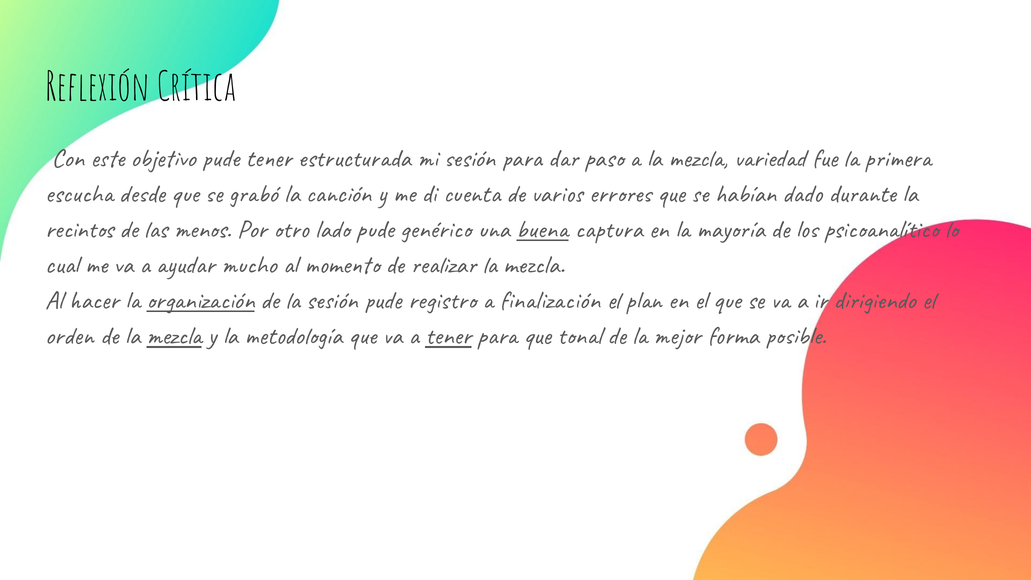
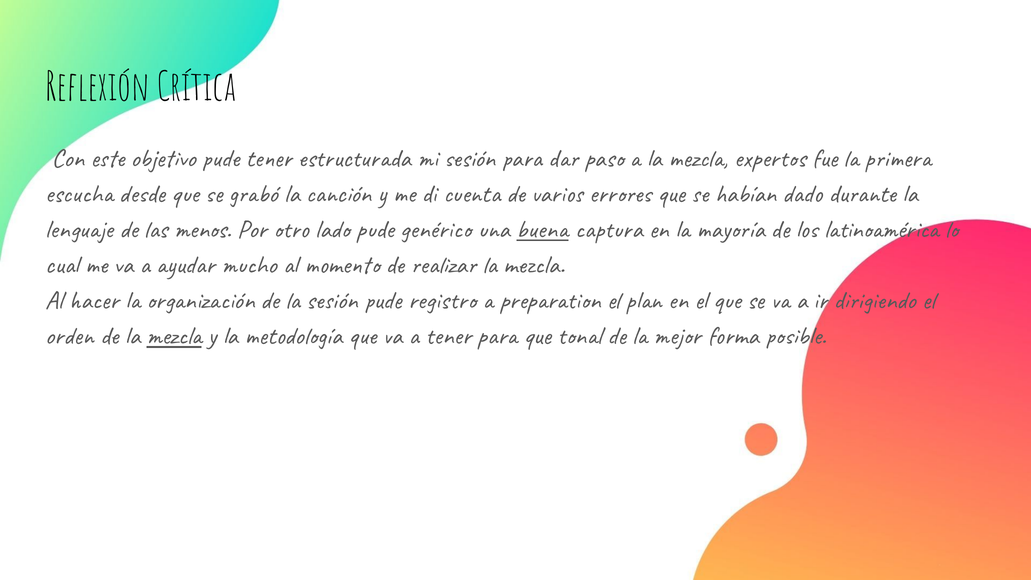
variedad: variedad -> expertos (770, 158)
recintos: recintos -> lenguaje (79, 229)
psicoanalítico: psicoanalítico -> latinoamérica (882, 229)
organización underline: present -> none (201, 300)
finalización: finalización -> preparation (550, 300)
tener underline: present -> none (448, 336)
